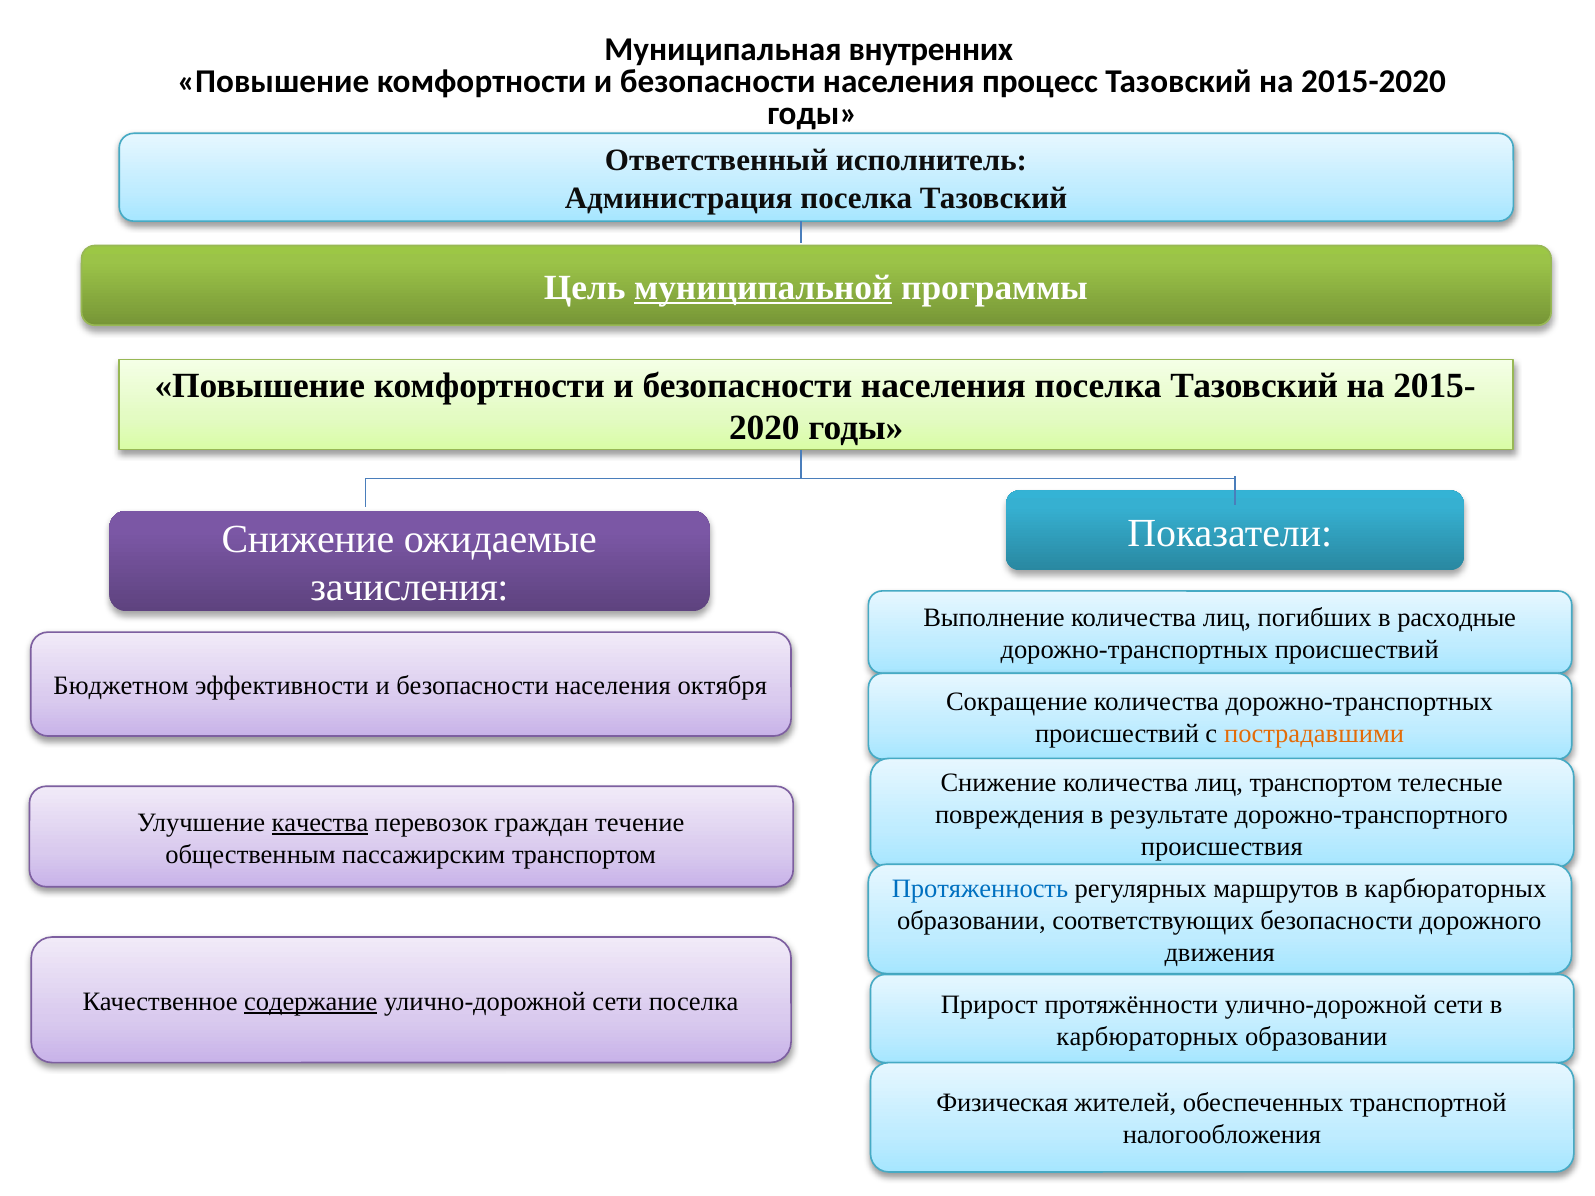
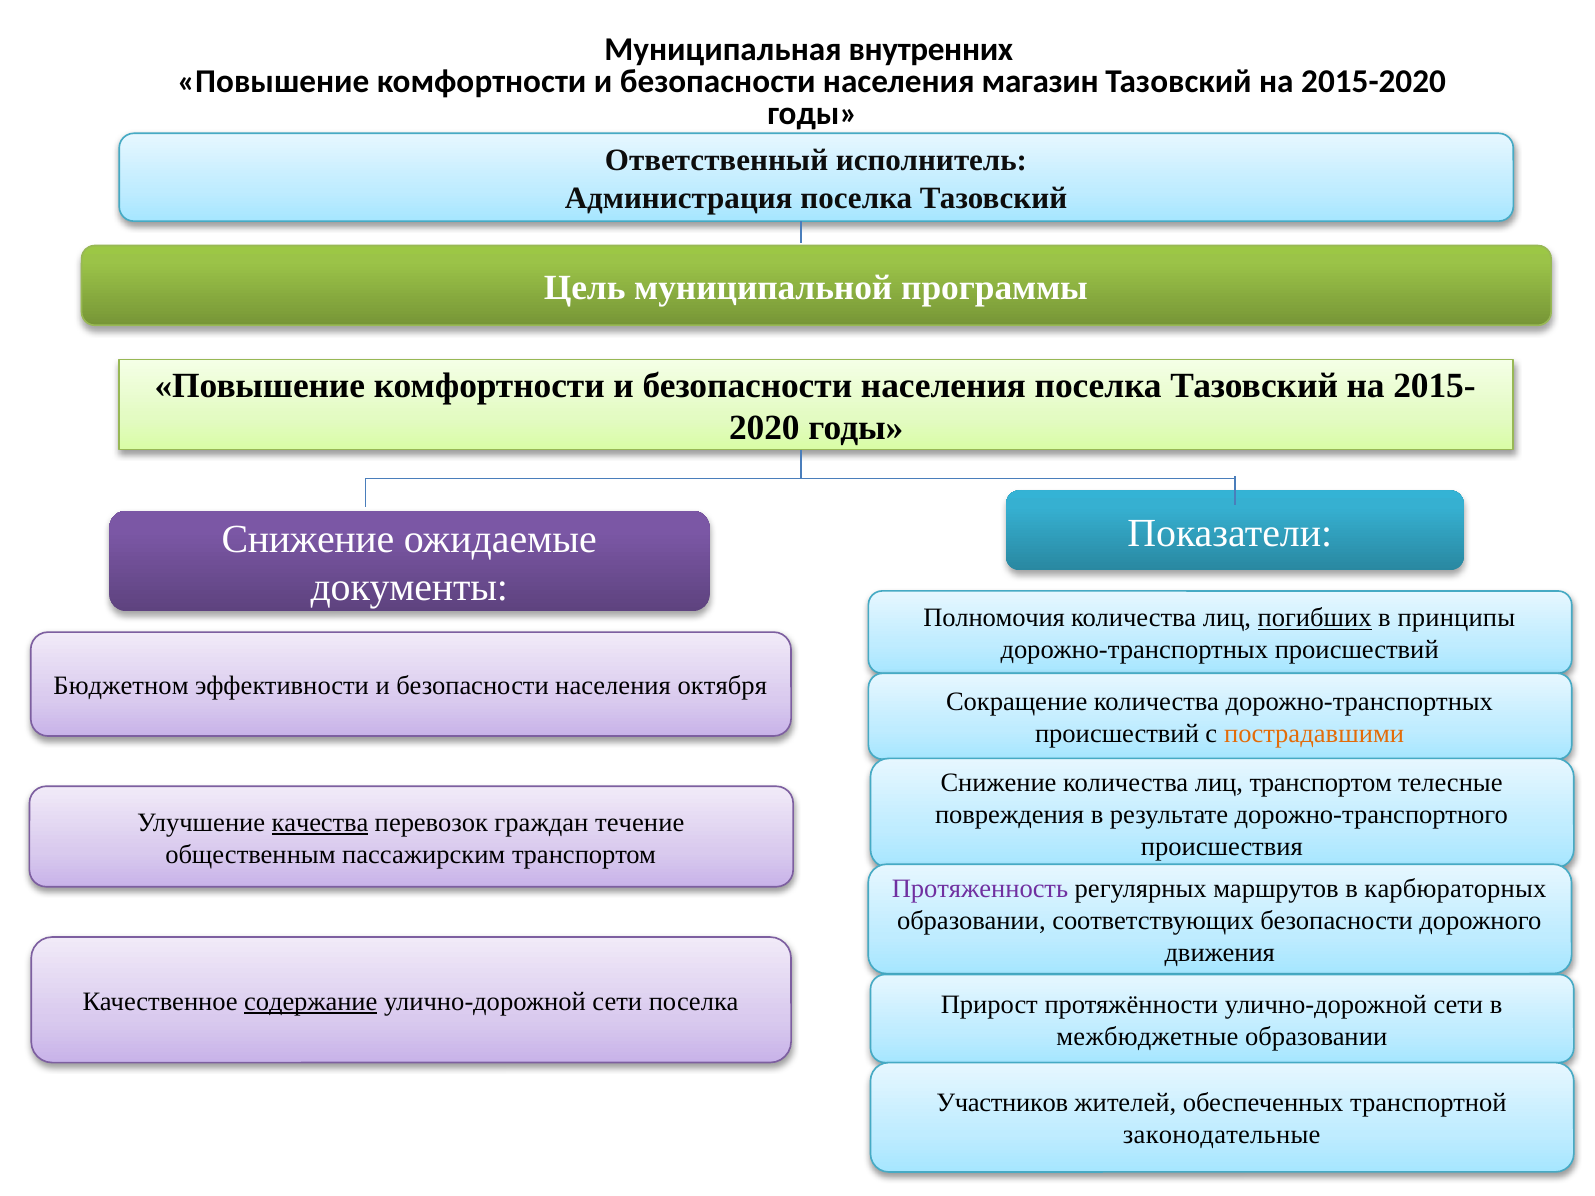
процесс: процесс -> магазин (1040, 82)
муниципальной underline: present -> none (763, 288)
зачисления: зачисления -> документы (409, 588)
Выполнение: Выполнение -> Полномочия (994, 618)
погибших underline: none -> present (1315, 618)
расходные: расходные -> принципы (1456, 618)
Протяженность colour: blue -> purple (980, 889)
карбюраторных: карбюраторных -> межбюджетные (1147, 1037)
Физическая: Физическая -> Участников (1002, 1103)
налогообложения: налогообложения -> законодательные (1222, 1135)
